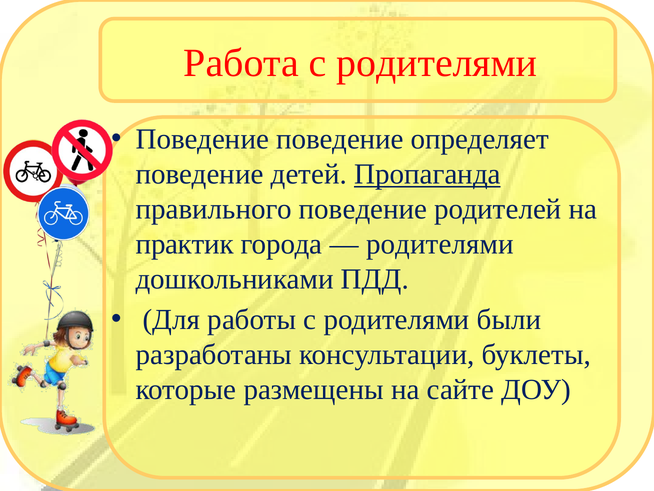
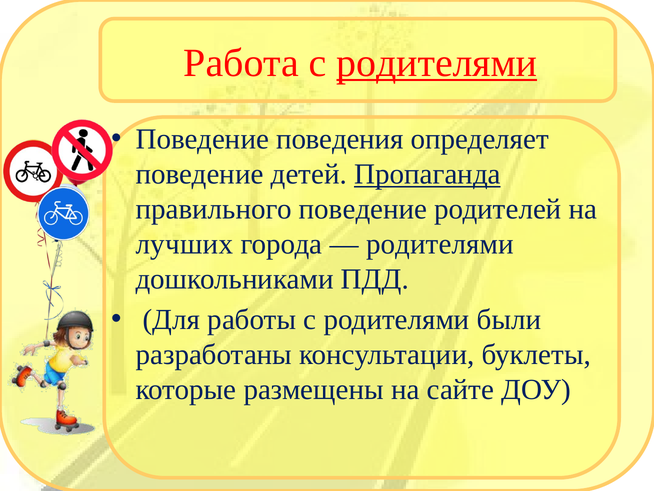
родителями underline: none -> present (437, 63)
Поведение поведение: поведение -> поведения (340, 139)
практик: практик -> лучших (184, 244)
